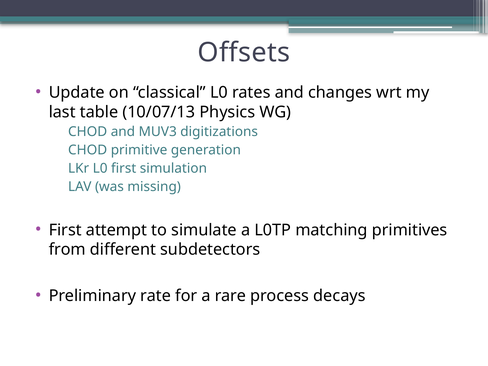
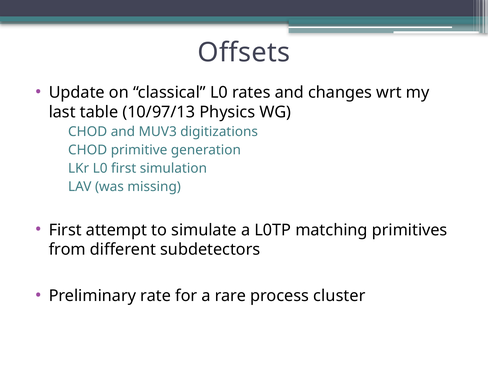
10/07/13: 10/07/13 -> 10/97/13 (159, 112)
decays: decays -> cluster (339, 296)
